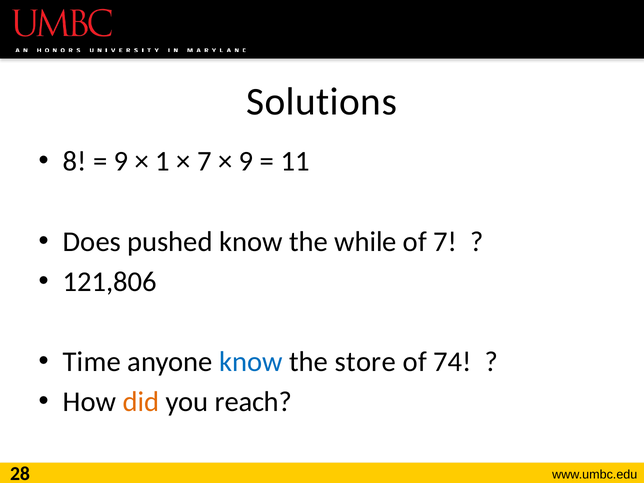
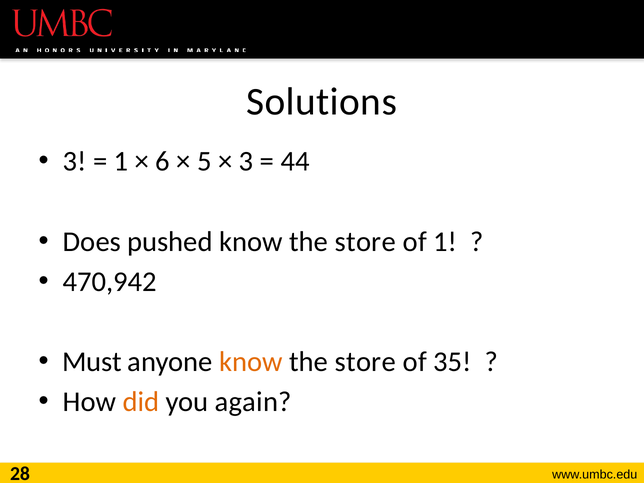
8: 8 -> 3 (75, 162)
9: 9 -> 1 (121, 162)
1: 1 -> 6 (163, 162)
7: 7 -> 5 (204, 162)
9: 9 -> 3 (246, 162)
11: 11 -> 44 (295, 162)
while: while -> store (365, 242)
of 7: 7 -> 1 (445, 242)
121,806: 121,806 -> 470,942 (110, 282)
Time: Time -> Must (92, 362)
know colour: blue -> orange (251, 362)
74: 74 -> 35 (452, 362)
reach: reach -> again (253, 402)
